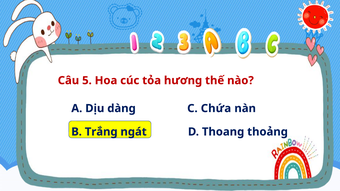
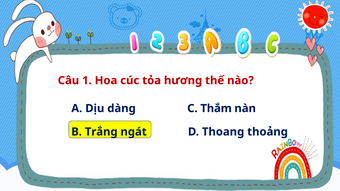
5: 5 -> 1 (87, 81)
Chứa: Chứa -> Thắm (216, 109)
